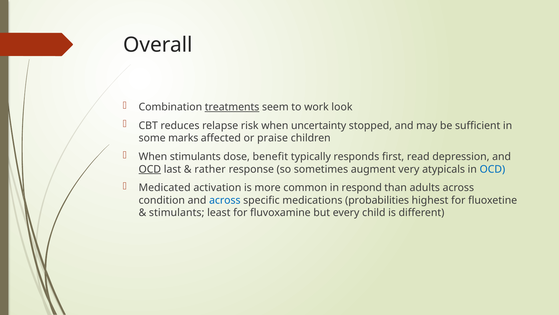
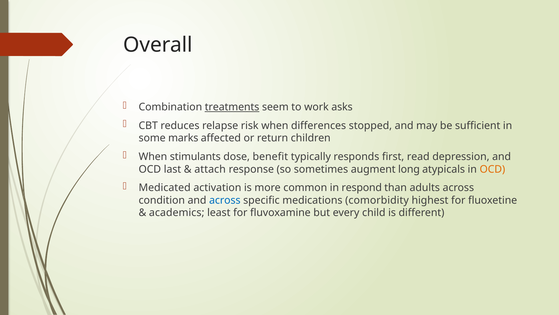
look: look -> asks (342, 107)
uncertainty: uncertainty -> differences (319, 125)
praise: praise -> return (273, 138)
OCD underline: present -> none (150, 169)
rather: rather -> attach (210, 169)
very: very -> long (409, 169)
OCD colour: blue -> orange (492, 169)
probabilities: probabilities -> comorbidity (377, 200)
stimulants: stimulants -> academics (177, 212)
